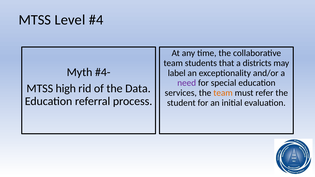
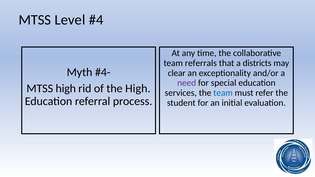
students: students -> referrals (201, 63)
label: label -> clear (177, 73)
the Data: Data -> High (138, 89)
team colour: orange -> blue (223, 93)
